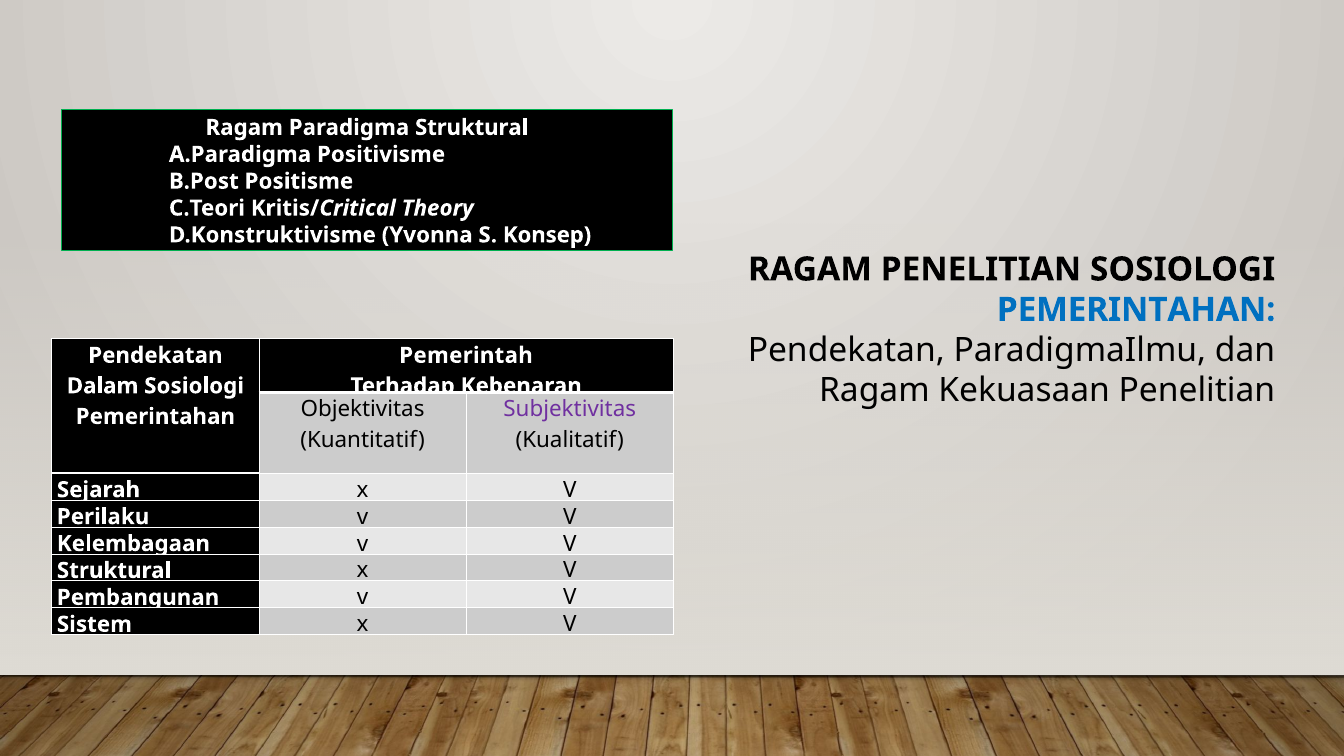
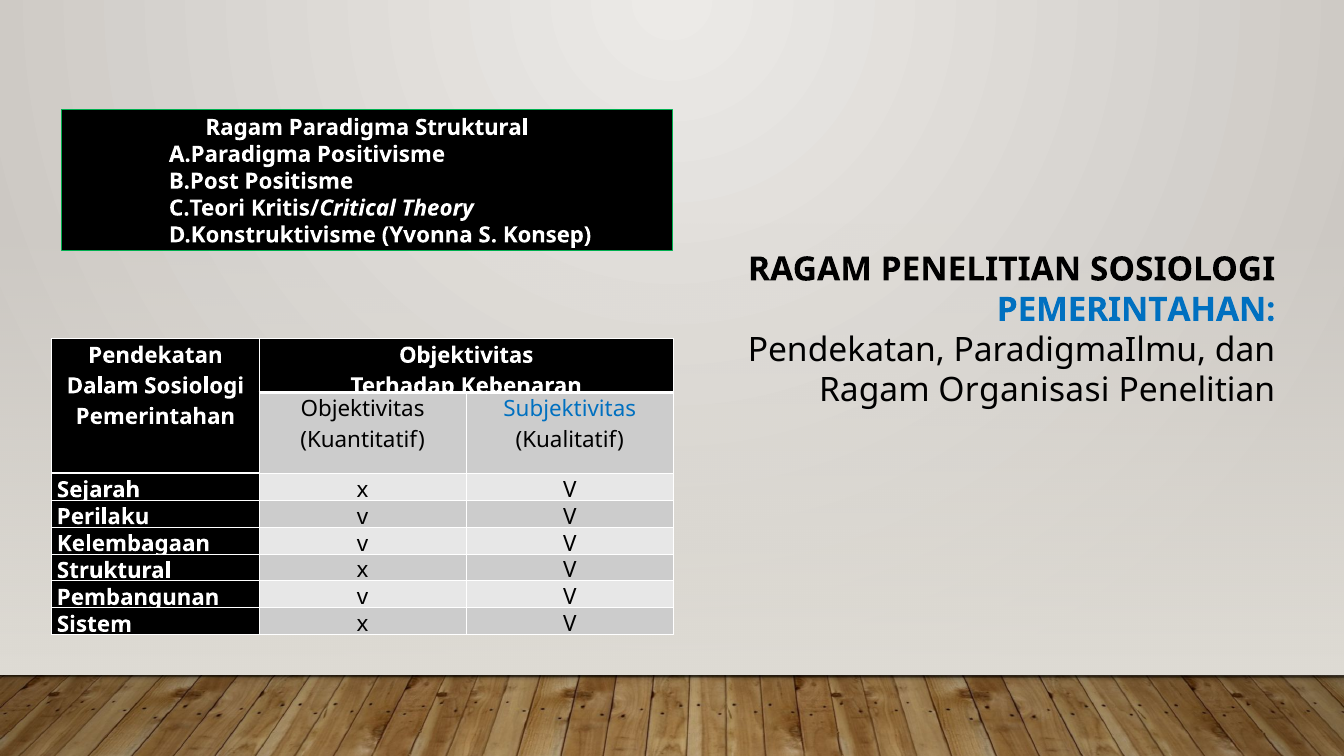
Pemerintah: Pemerintah -> Objektivitas (466, 355)
Kekuasaan: Kekuasaan -> Organisasi (1024, 390)
Subjektivitas colour: purple -> blue (570, 409)
